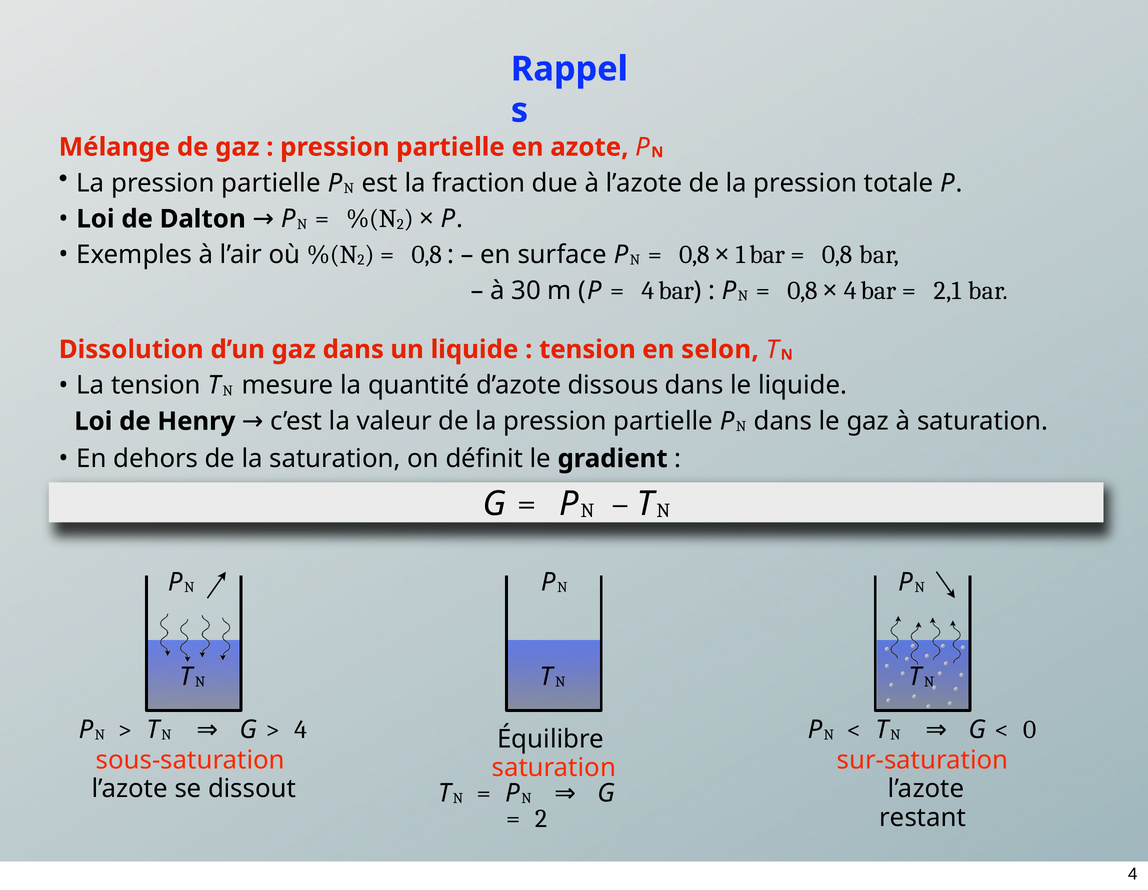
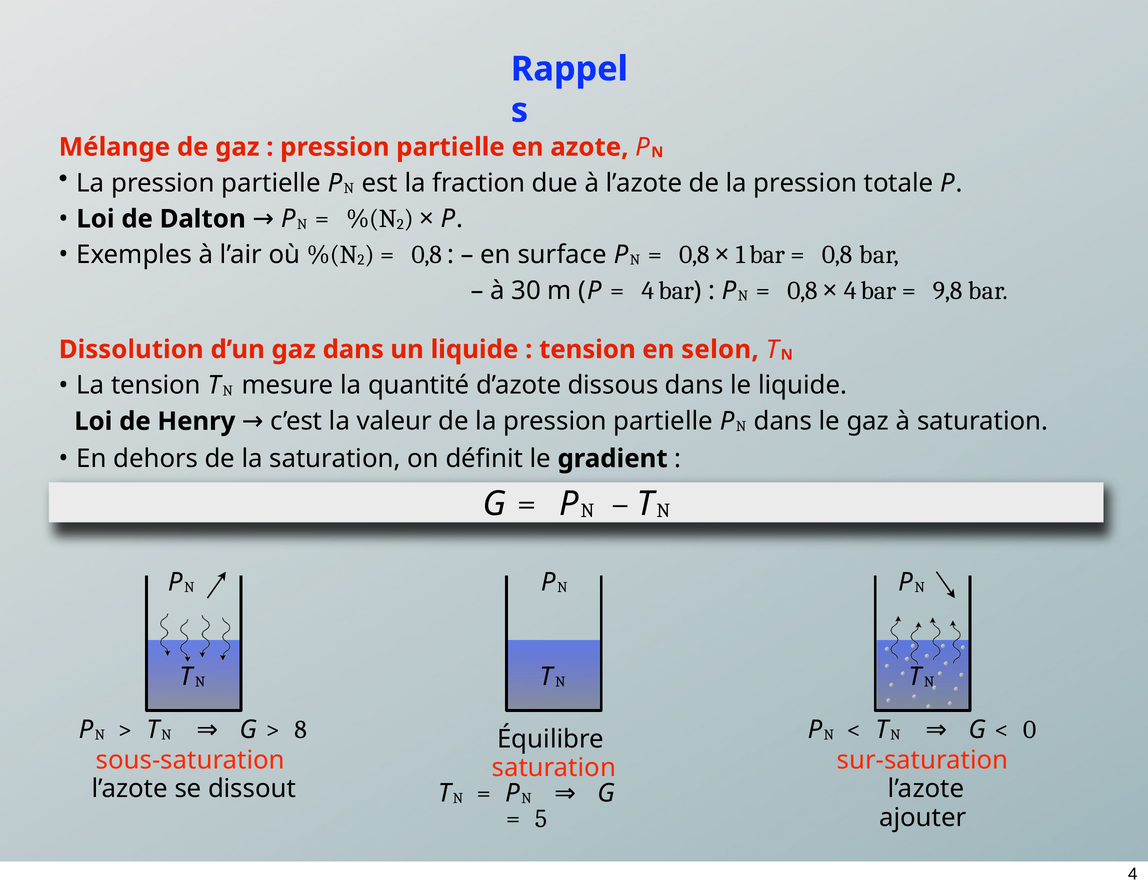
2,1: 2,1 -> 9,8 (948, 291)
4: 4 -> 8 (301, 729)
2: 2 -> 5 (541, 818)
restant: restant -> ajouter (923, 817)
